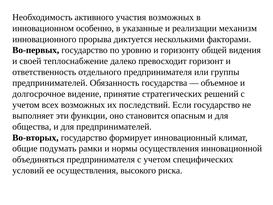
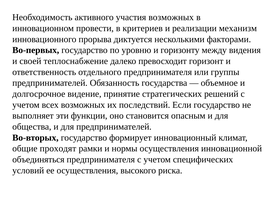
особенно: особенно -> провести (95, 28)
указанные: указанные -> критериев (143, 28)
общей: общей -> между (214, 50)
подумать: подумать -> проходят (58, 148)
